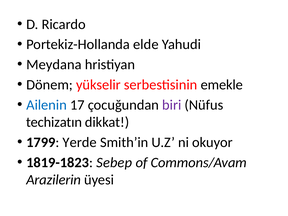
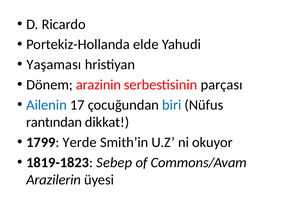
Meydana: Meydana -> Yaşaması (54, 65)
yükselir: yükselir -> arazinin (98, 85)
emekle: emekle -> parçası (222, 85)
biri colour: purple -> blue (172, 105)
techizatın: techizatın -> rantından (54, 122)
